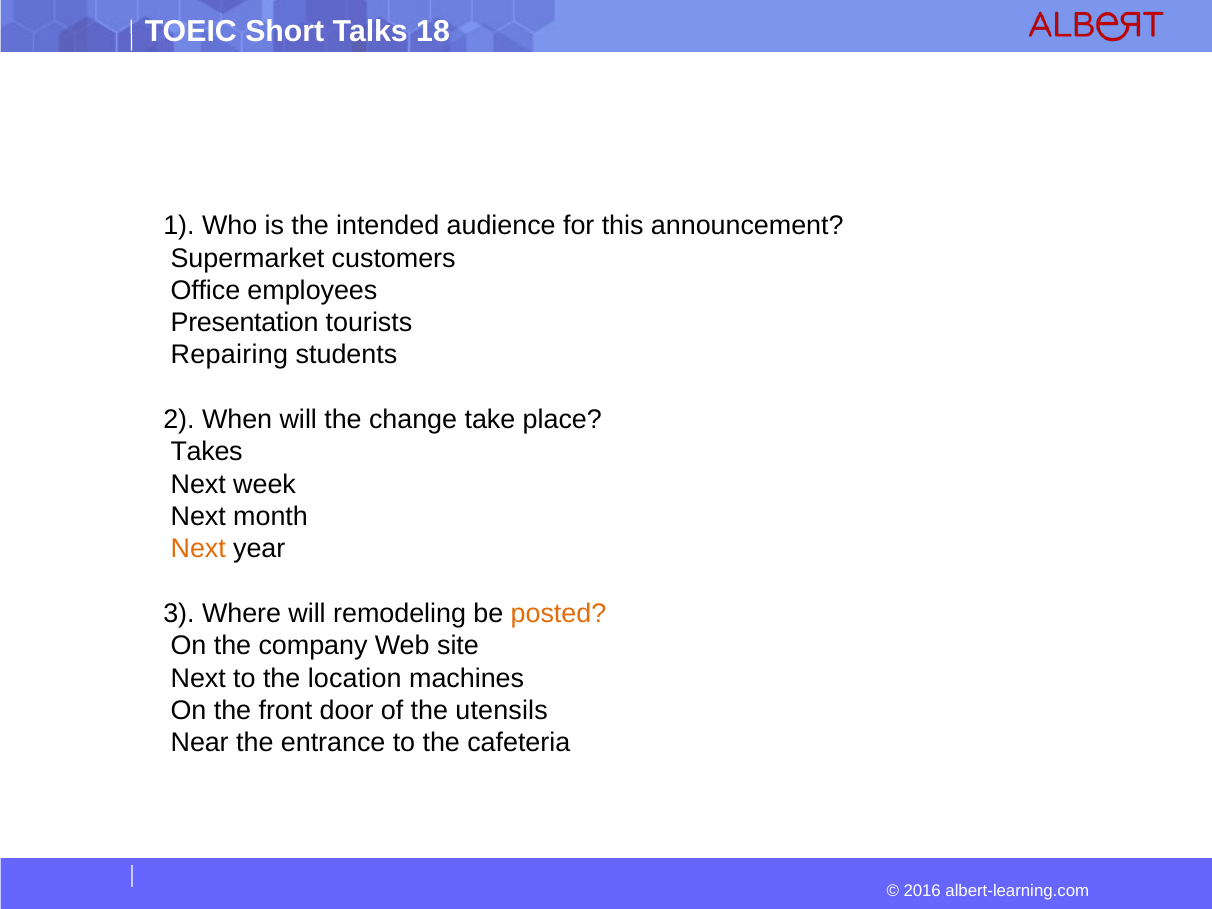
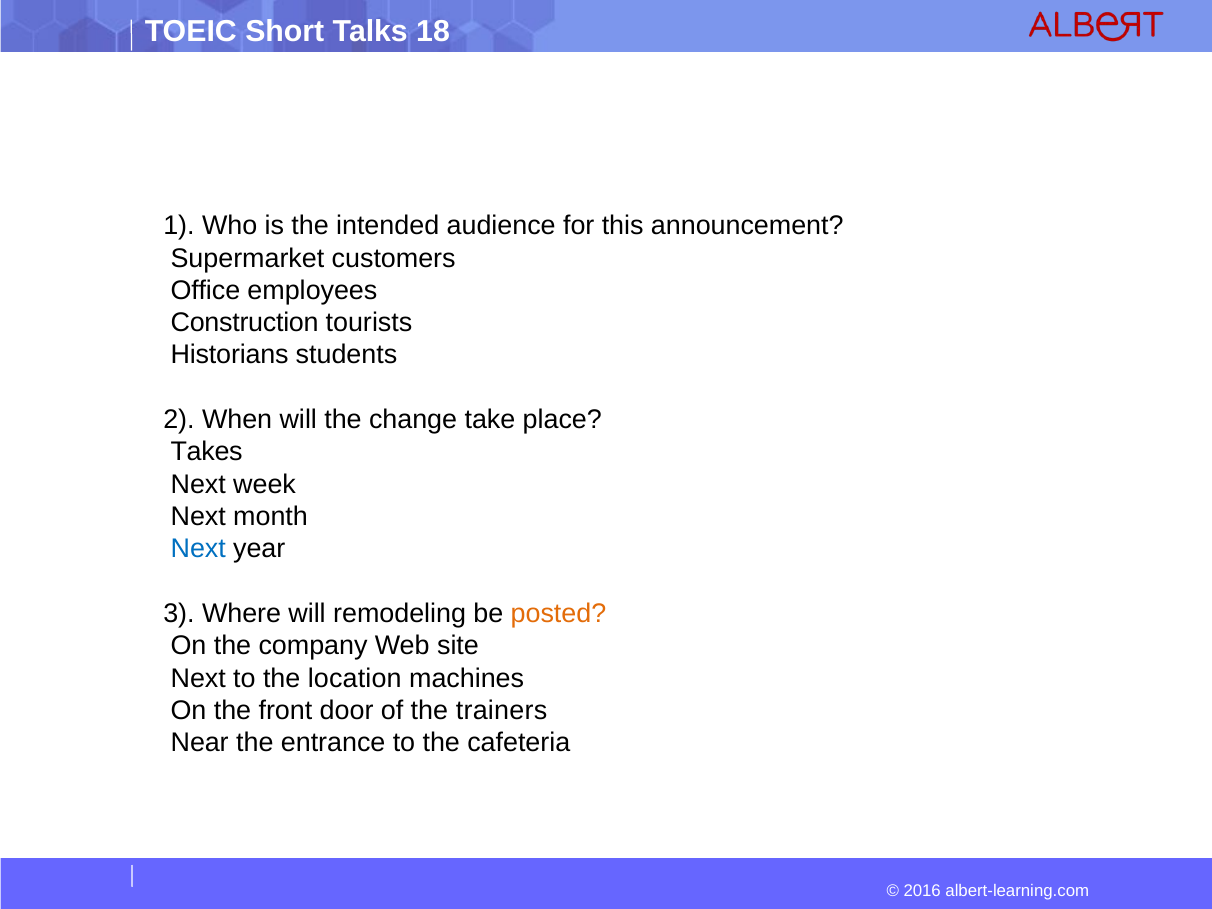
Presentation: Presentation -> Construction (245, 323)
Repairing: Repairing -> Historians (230, 355)
Next colour: orange -> blue (198, 549)
utensils: utensils -> trainers (502, 710)
